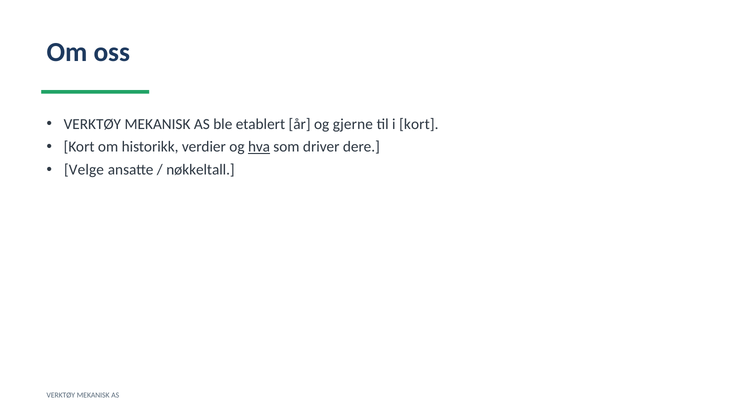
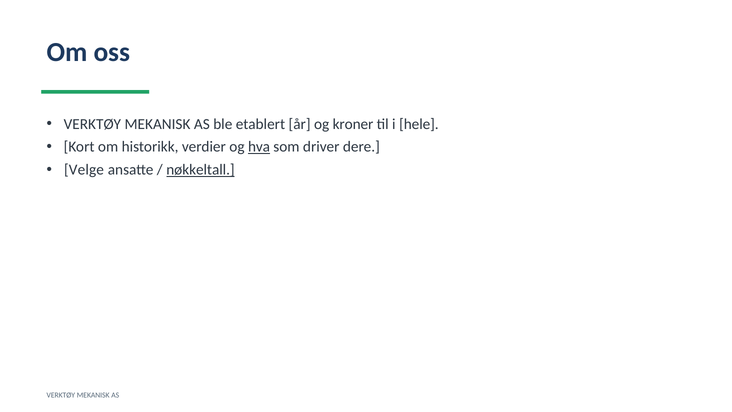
gjerne: gjerne -> kroner (353, 124)
i kort: kort -> hele (419, 124)
nøkkeltall underline: none -> present (200, 170)
